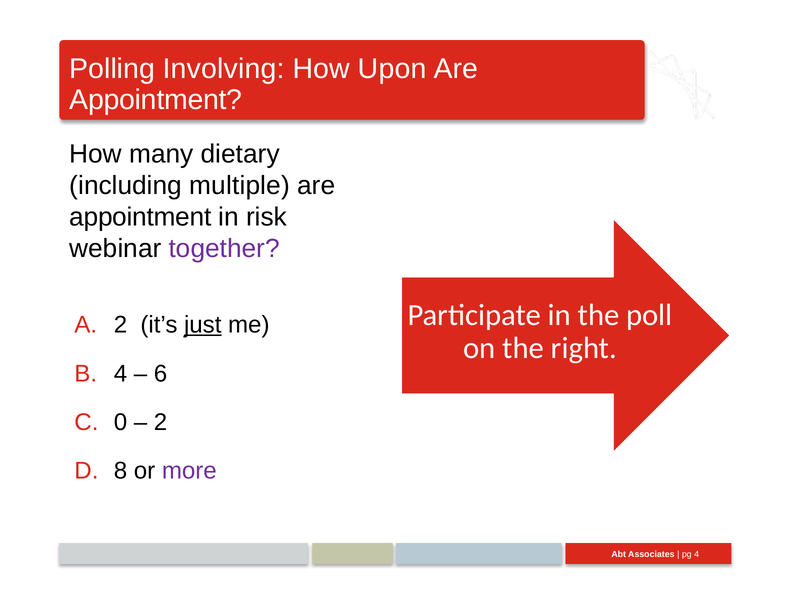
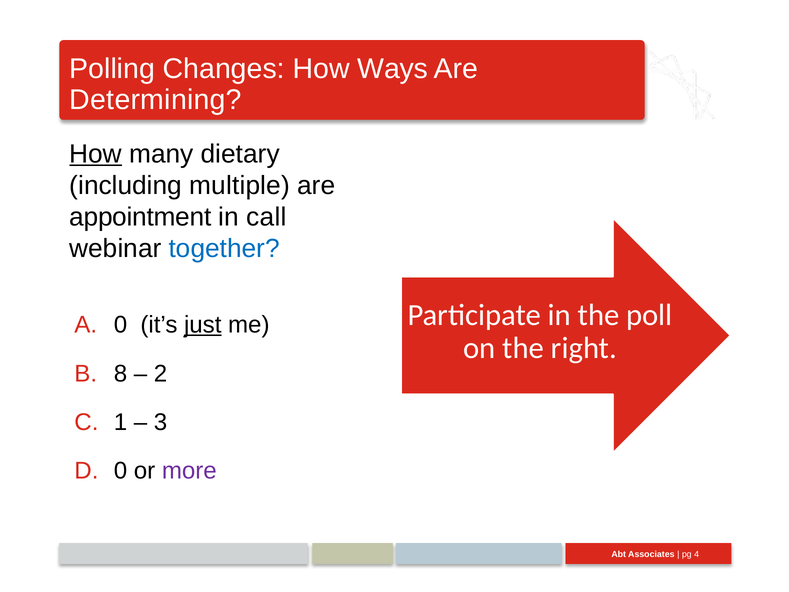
Involving: Involving -> Changes (224, 69)
Upon: Upon -> Ways (393, 69)
Appointment: Appointment -> Determining (156, 100)
How underline: none -> present (96, 154)
risk: risk -> call (267, 217)
together colour: purple -> blue (224, 249)
2: 2 -> 0 (121, 325)
4: 4 -> 8 (121, 373)
6: 6 -> 2 (161, 373)
0: 0 -> 1 (121, 422)
2: 2 -> 3 (161, 422)
8: 8 -> 0 (121, 471)
